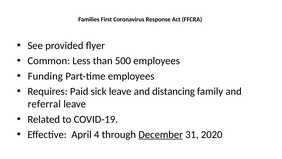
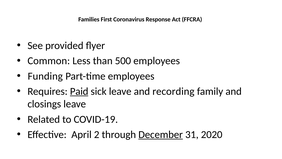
Paid underline: none -> present (79, 91)
distancing: distancing -> recording (173, 91)
referral: referral -> closings (44, 104)
4: 4 -> 2 (97, 134)
